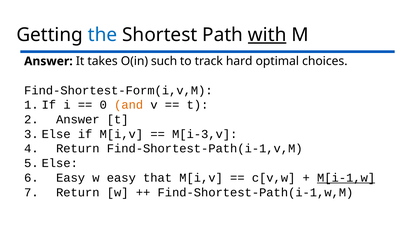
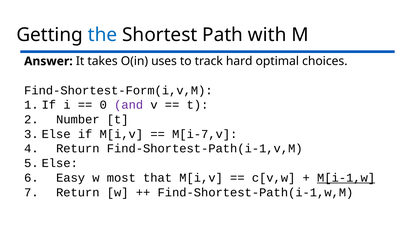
with underline: present -> none (267, 35)
such: such -> uses (164, 61)
and colour: orange -> purple (129, 105)
Answer: Answer -> Number (78, 119)
M[i-3,v: M[i-3,v -> M[i-7,v (205, 134)
w easy: easy -> most (121, 177)
